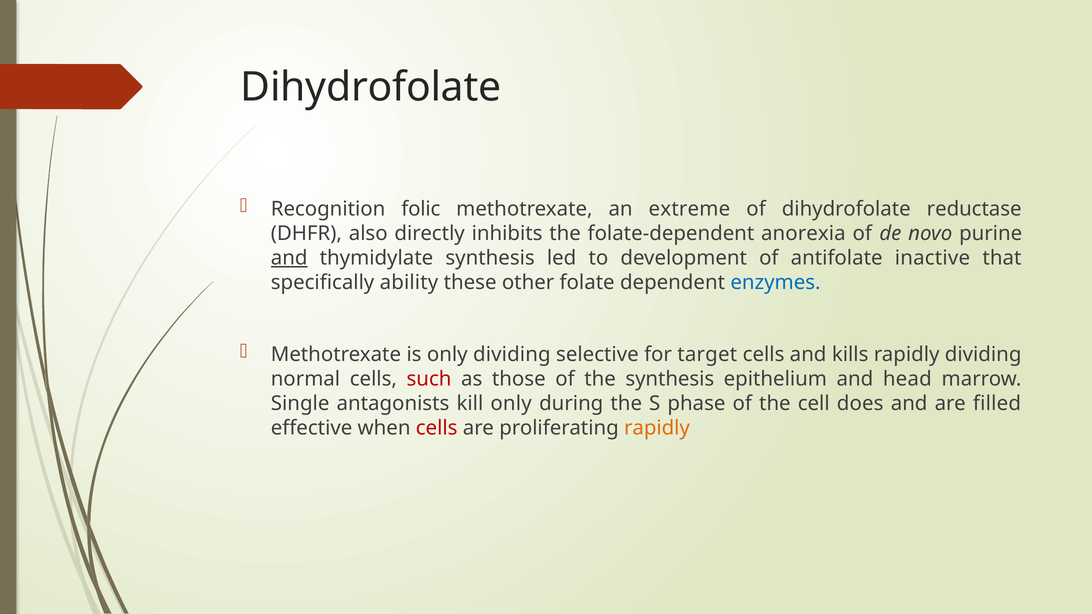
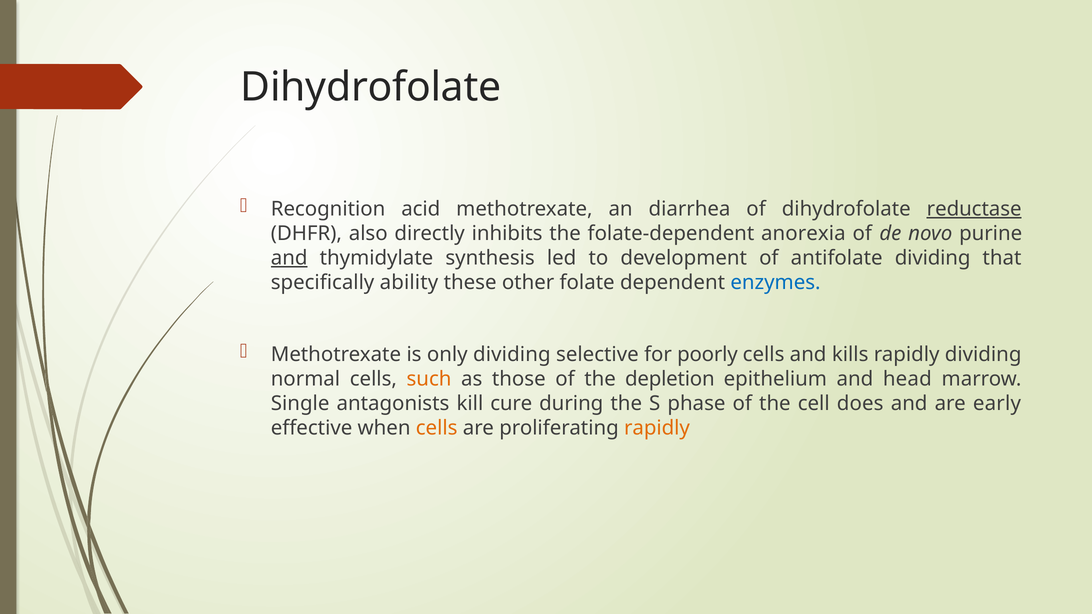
folic: folic -> acid (421, 209)
extreme: extreme -> diarrhea (690, 209)
reductase underline: none -> present (974, 209)
antifolate inactive: inactive -> dividing (933, 258)
target: target -> poorly (707, 355)
such colour: red -> orange (429, 379)
the synthesis: synthesis -> depletion (670, 379)
kill only: only -> cure (511, 404)
filled: filled -> early (997, 404)
cells colour: red -> orange (437, 428)
